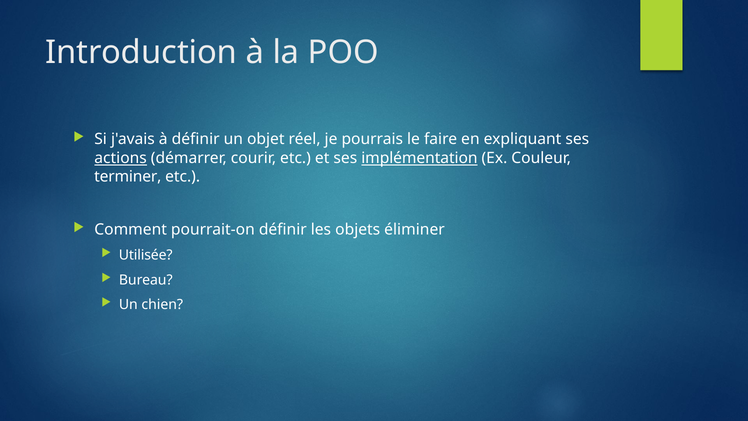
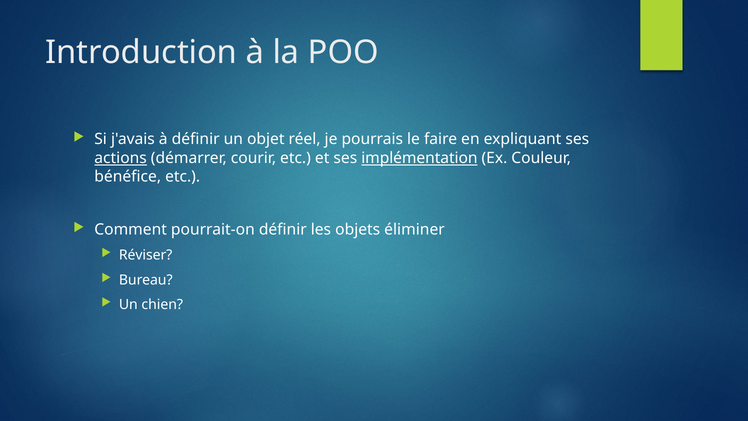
terminer: terminer -> bénéfice (128, 177)
Utilisée: Utilisée -> Réviser (146, 255)
